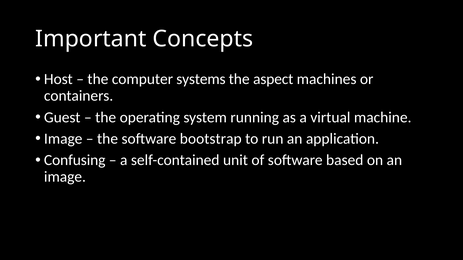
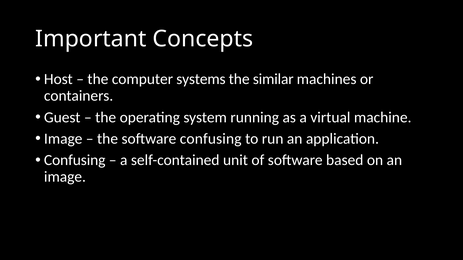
aspect: aspect -> similar (273, 79)
software bootstrap: bootstrap -> confusing (211, 139)
